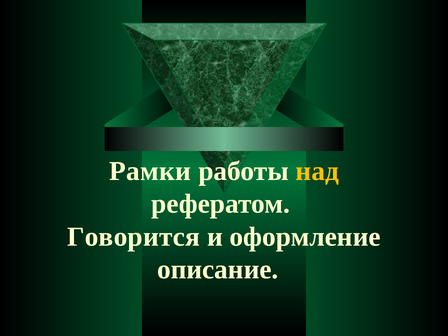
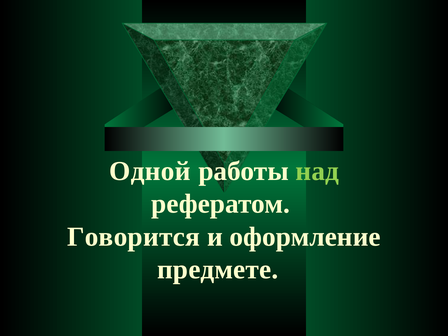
Рамки: Рамки -> Одной (150, 171)
над colour: yellow -> light green (317, 171)
описание: описание -> предмете (218, 270)
